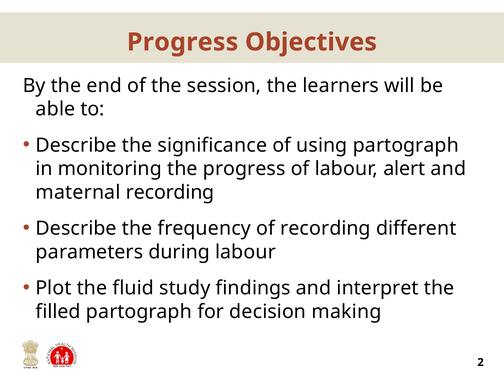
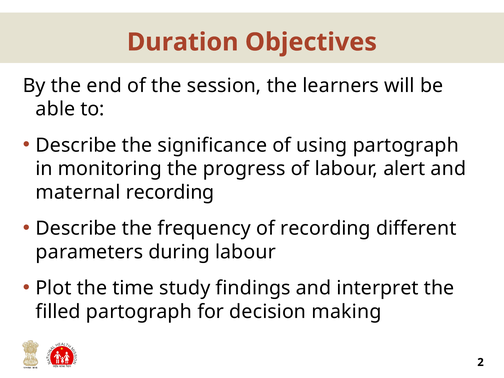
Progress: Progress -> Duration (183, 42)
fluid: fluid -> time (133, 288)
